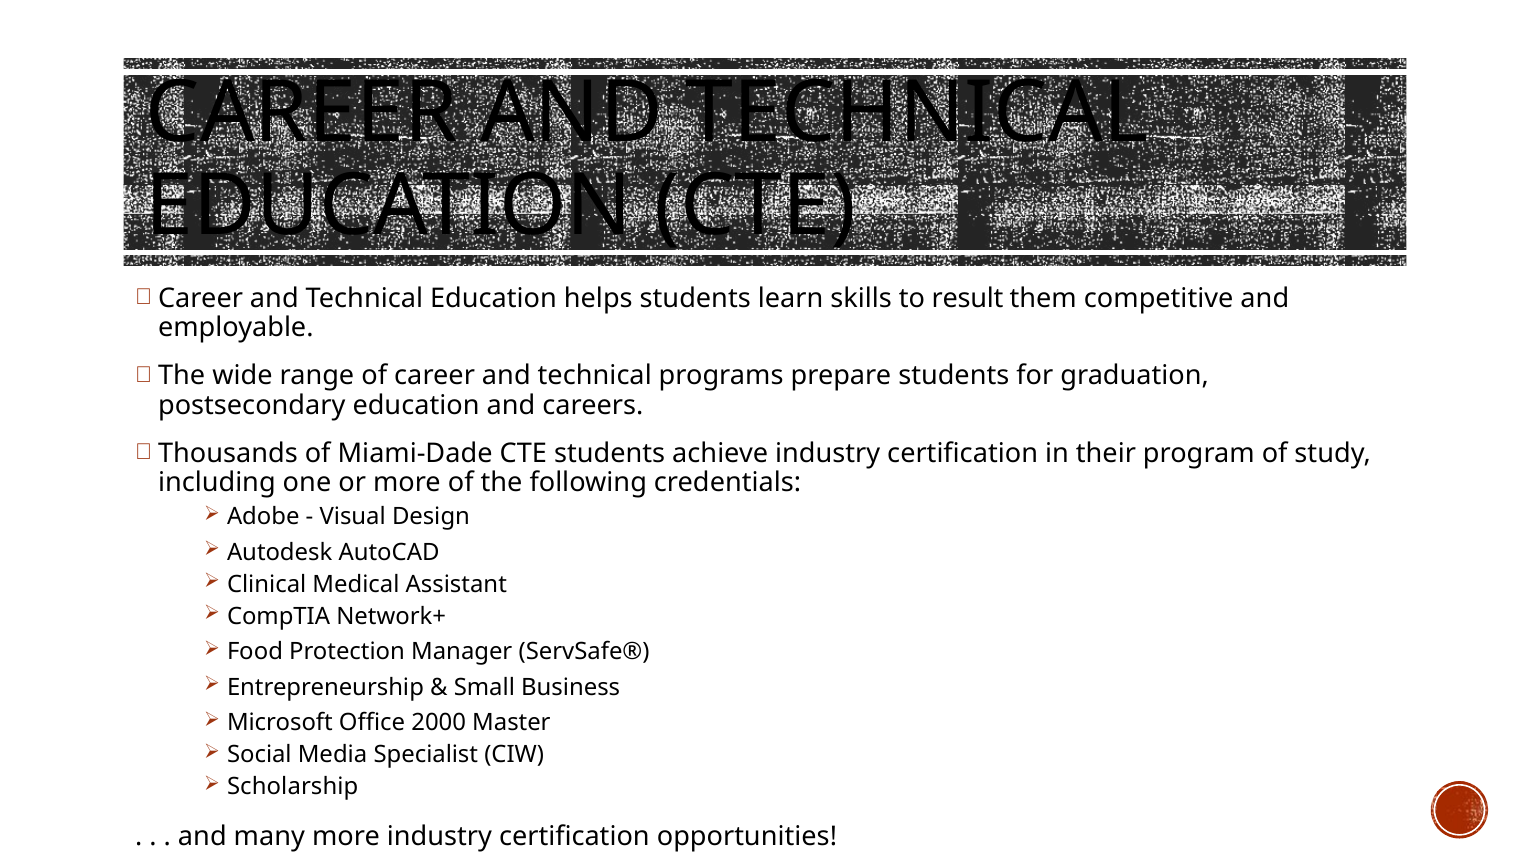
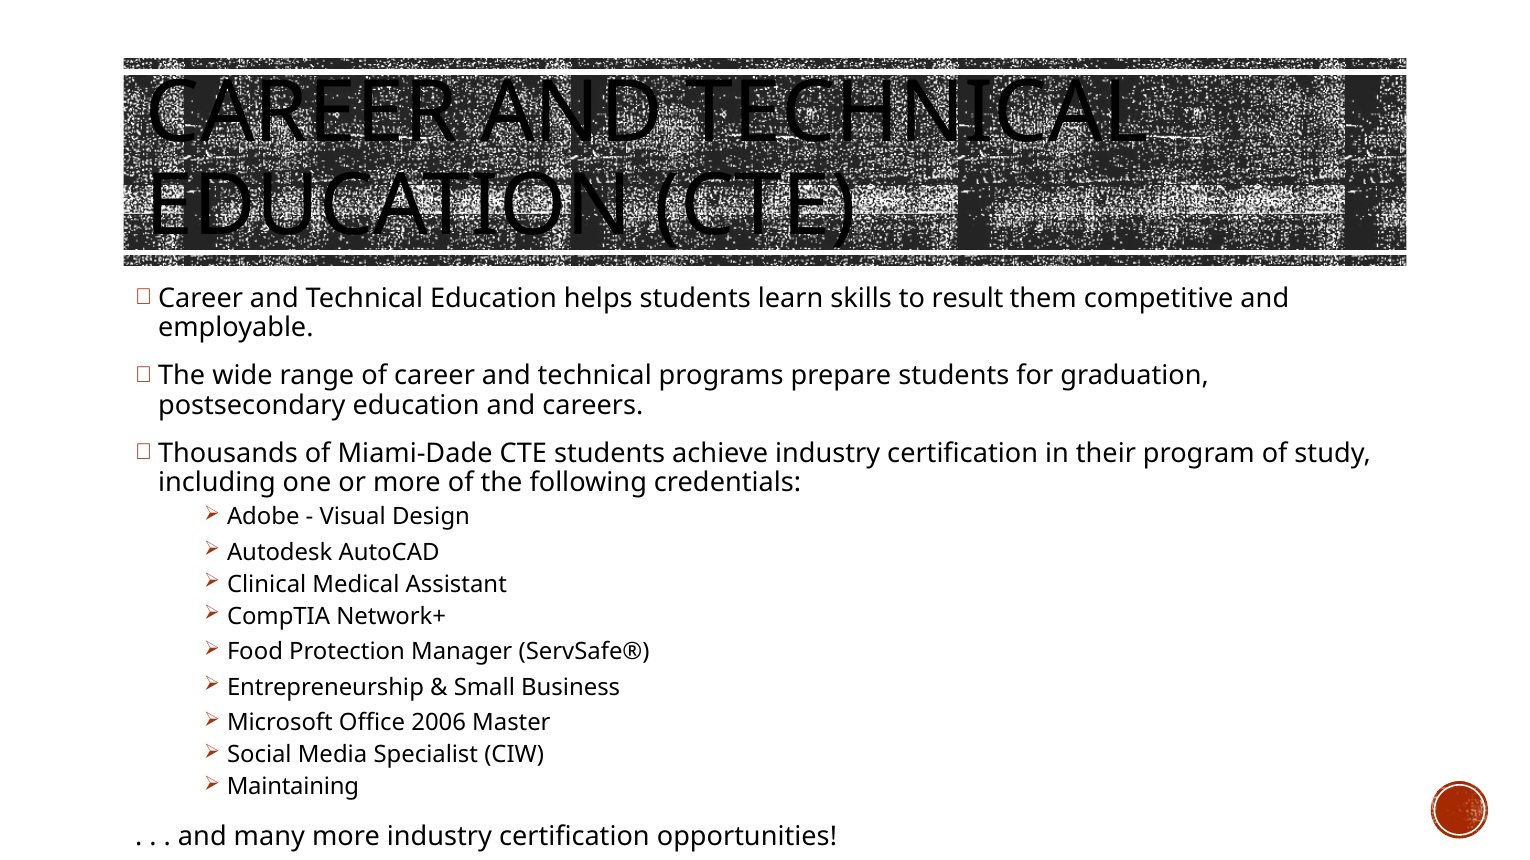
2000: 2000 -> 2006 (439, 723)
Scholarship: Scholarship -> Maintaining (293, 788)
